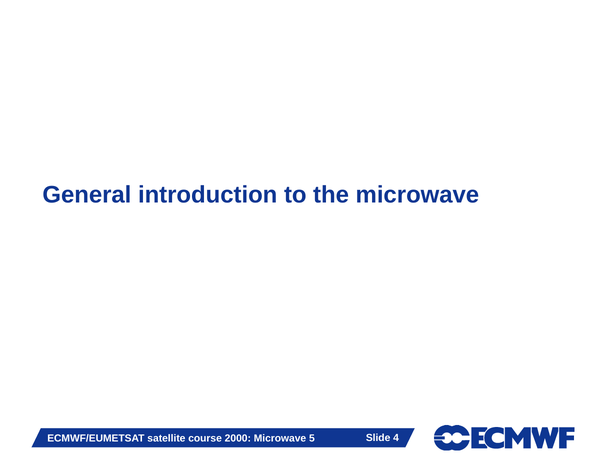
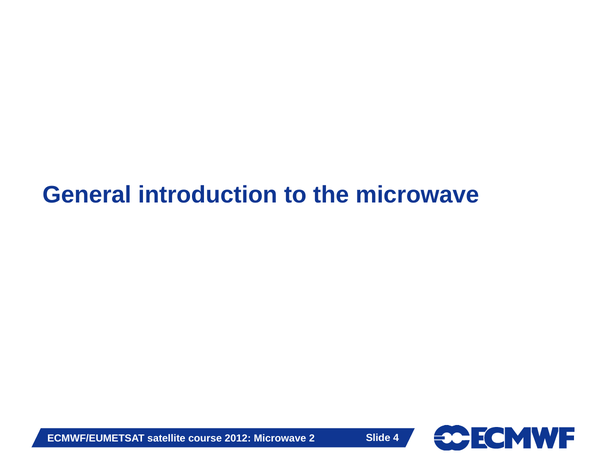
2000: 2000 -> 2012 (238, 438)
5: 5 -> 2 (312, 438)
